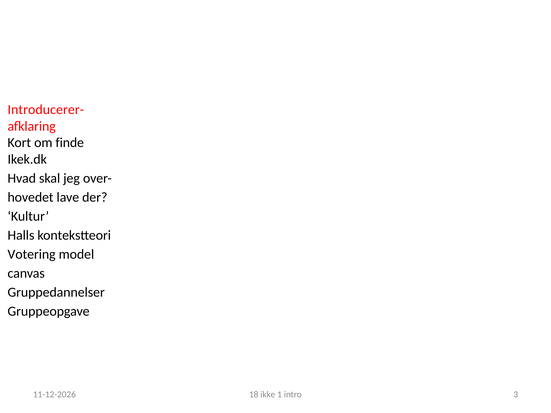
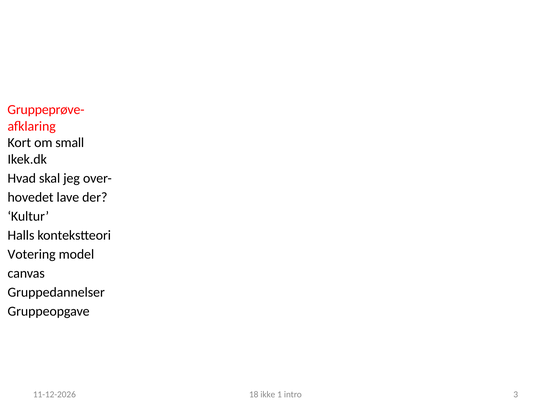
Introducerer-: Introducerer- -> Gruppeprøve- (46, 110)
finde: finde -> small (70, 143)
